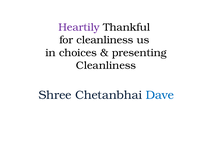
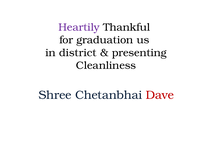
for cleanliness: cleanliness -> graduation (105, 40)
choices: choices -> district (78, 53)
Dave colour: blue -> red (160, 95)
